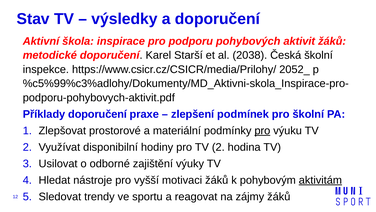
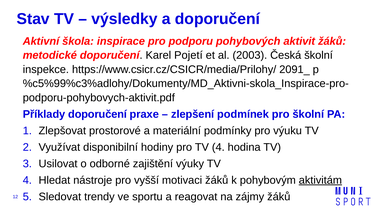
Starší: Starší -> Pojetí (188, 55)
2038: 2038 -> 2003 (250, 55)
2052_: 2052_ -> 2091_ (295, 69)
pro underline: present -> none (262, 130)
pro TV 2: 2 -> 4 (218, 147)
